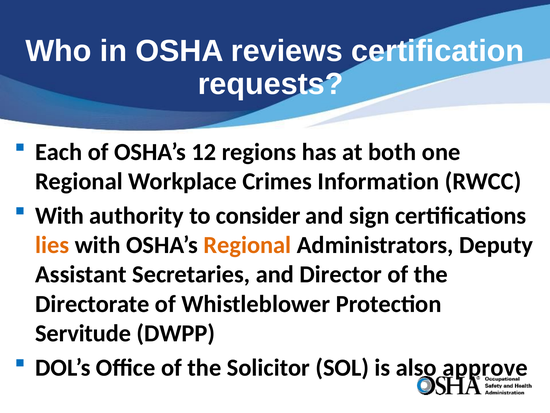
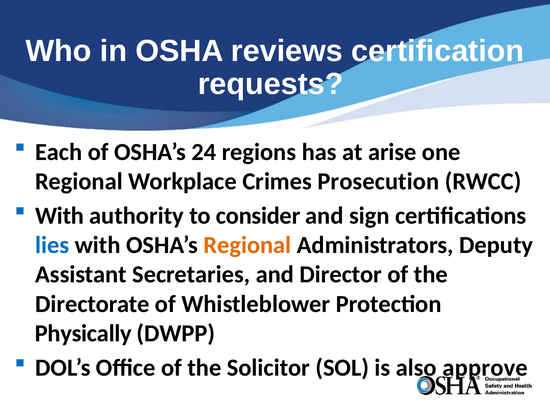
12: 12 -> 24 (204, 152)
both: both -> arise (392, 152)
Information: Information -> Prosecution (378, 181)
lies colour: orange -> blue (52, 245)
Servitude: Servitude -> Physically (83, 333)
